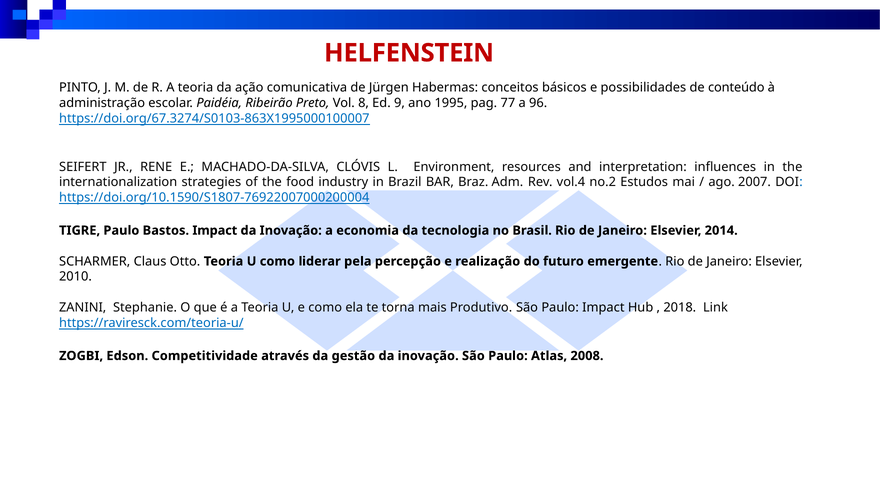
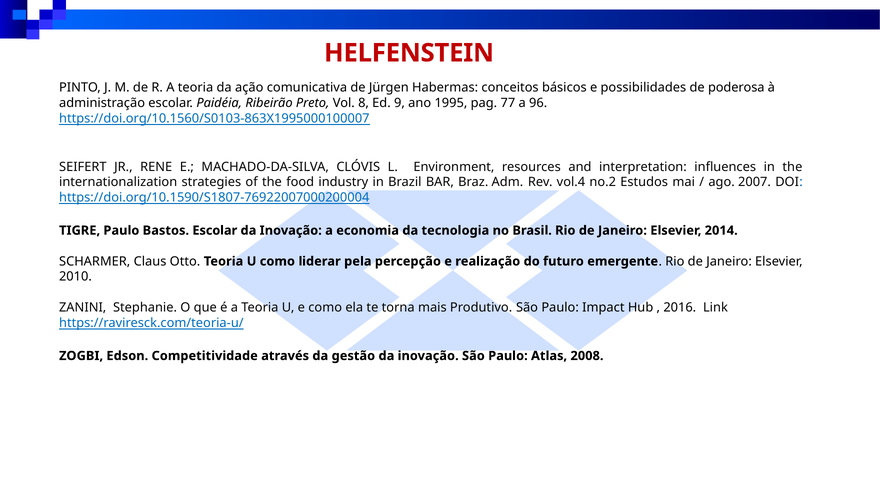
conteúdo: conteúdo -> poderosa (736, 88)
https://doi.org/67.3274/S0103-863X1995000100007: https://doi.org/67.3274/S0103-863X1995000100007 -> https://doi.org/10.1560/S0103-863X1995000100007 (214, 118)
Bastos Impact: Impact -> Escolar (215, 230)
2018: 2018 -> 2016 (680, 308)
